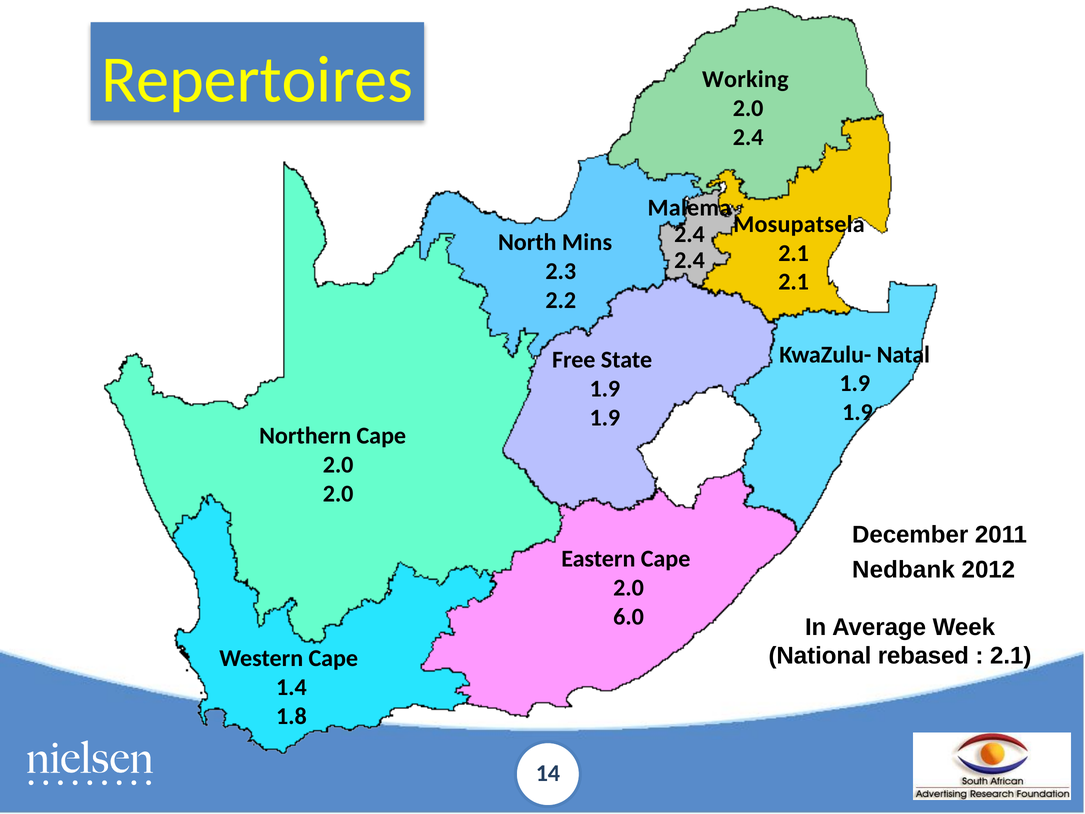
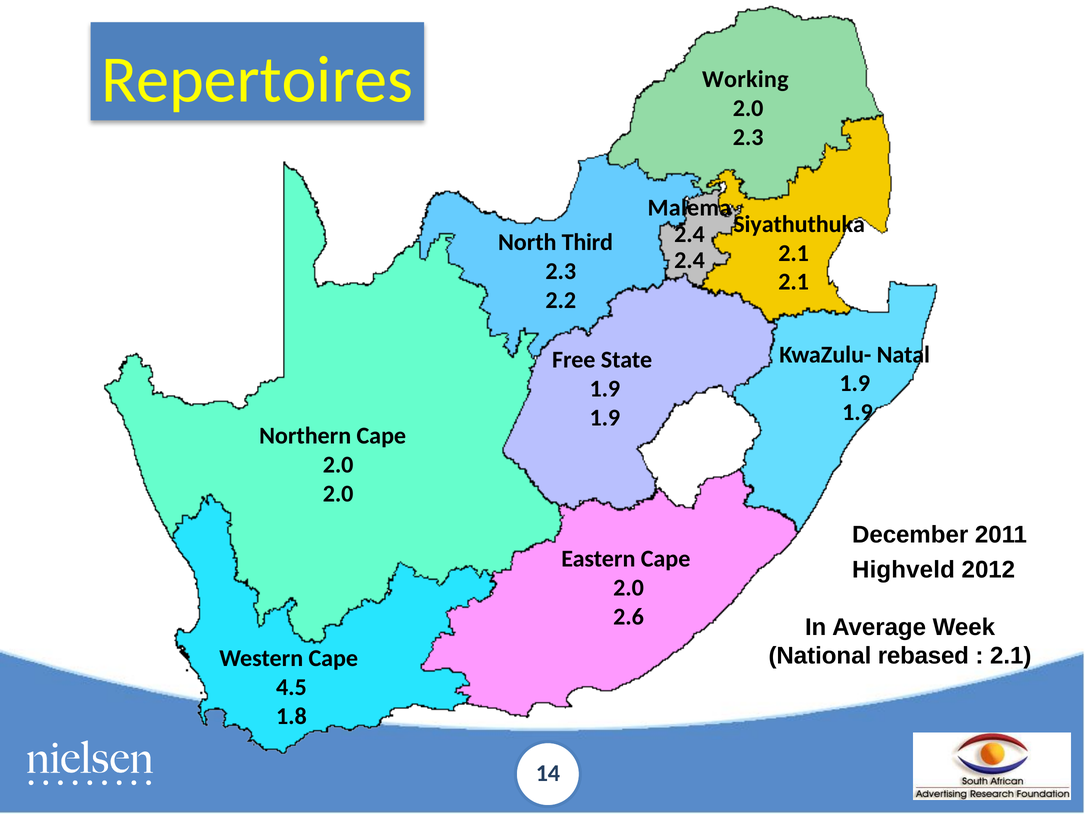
2.4: 2.4 -> 2.3 (748, 137)
Mosupatsela: Mosupatsela -> Siyathuthuka (799, 224)
Mins: Mins -> Third (587, 242)
Nedbank: Nedbank -> Highveld (903, 570)
6.0: 6.0 -> 2.6 (629, 616)
1.4: 1.4 -> 4.5 (291, 687)
